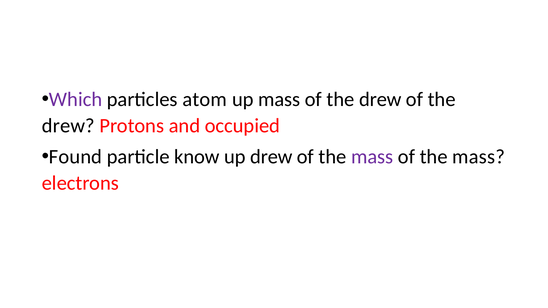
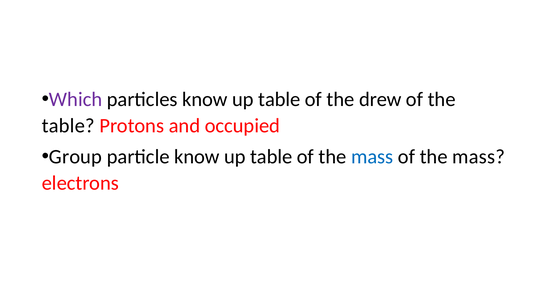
particles atom: atom -> know (205, 100)
mass: mass -> table (279, 100)
drew: drew -> table (68, 126)
Found: Found -> Group (76, 157)
drew: drew -> table (271, 157)
mass colour: purple -> blue (372, 157)
